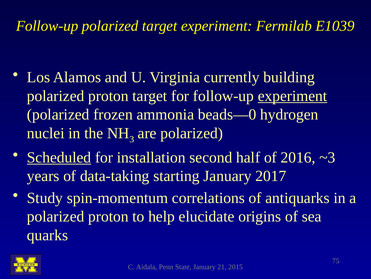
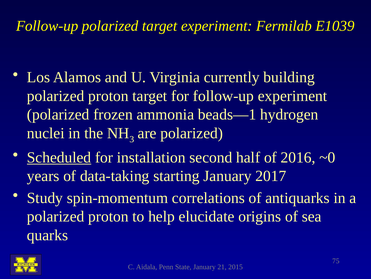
experiment underline: present -> none (292, 96)
beads—0: beads—0 -> beads—1 (227, 114)
~3: ~3 -> ~0 (327, 157)
